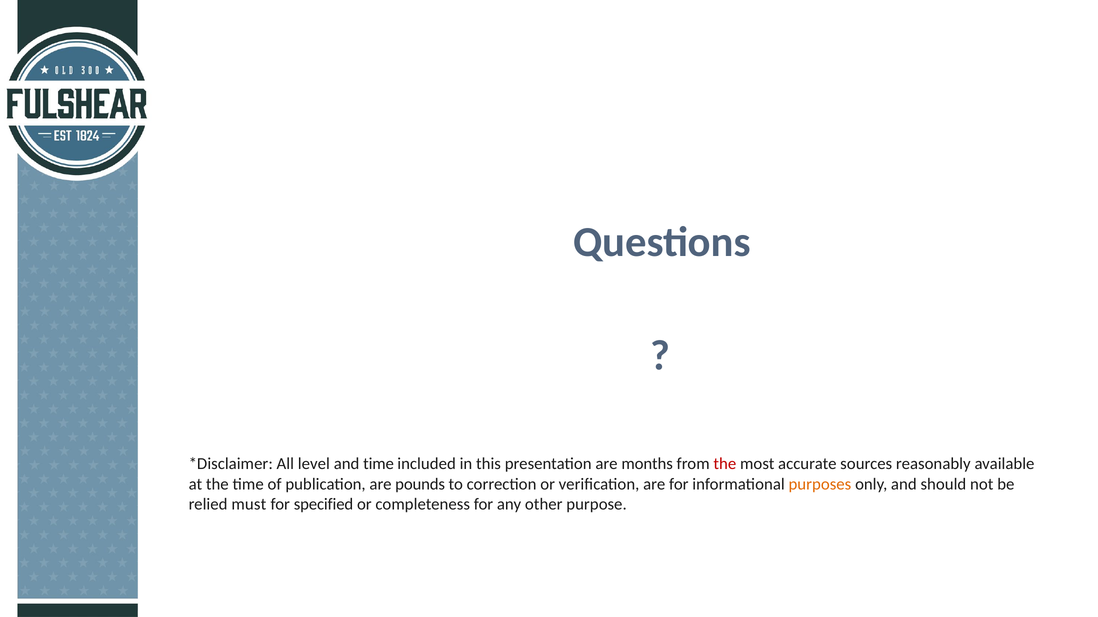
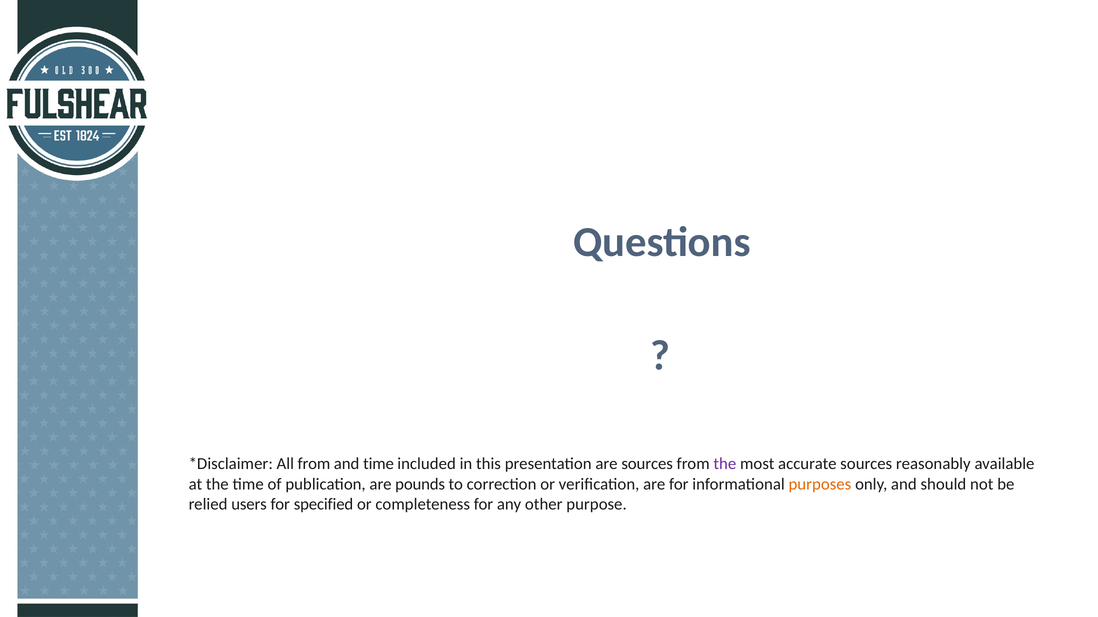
All level: level -> from (314, 464)
are months: months -> sources (647, 464)
the colour: red -> purple (725, 464)
must: must -> users (249, 505)
